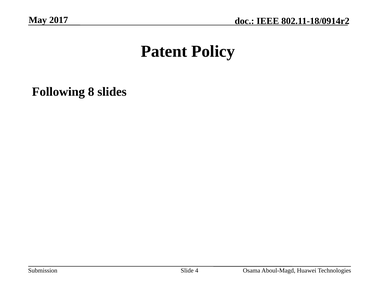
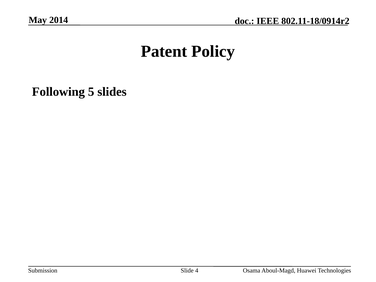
2017: 2017 -> 2014 (59, 20)
8: 8 -> 5 (91, 92)
